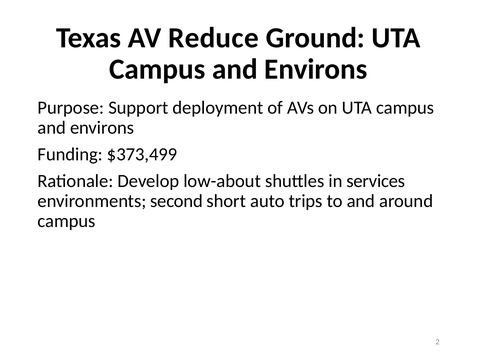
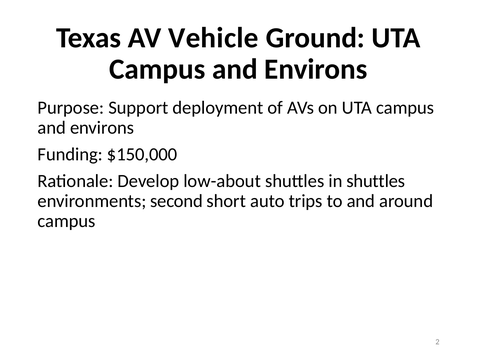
Reduce: Reduce -> Vehicle (213, 38)
$373,499: $373,499 -> $150,000 (142, 154)
in services: services -> shuttles (376, 181)
